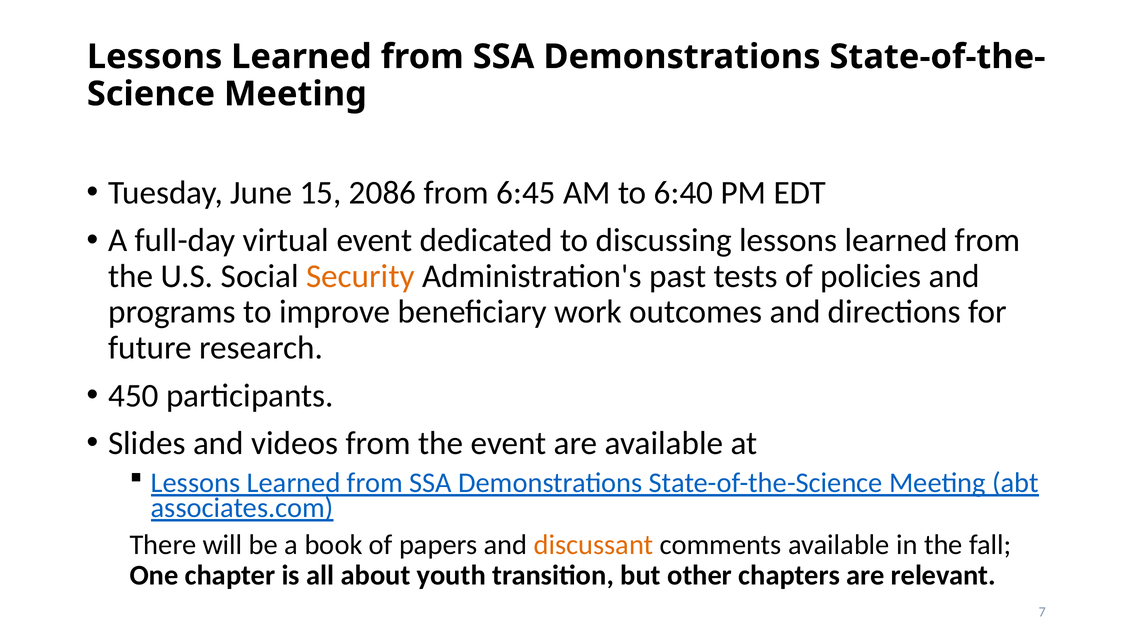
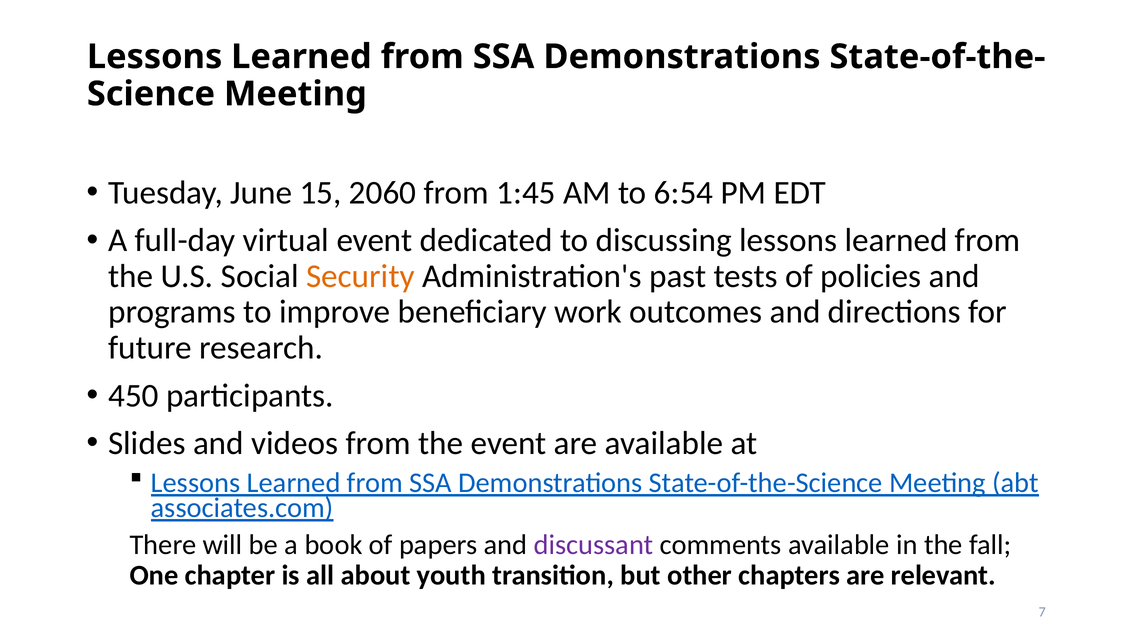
2086: 2086 -> 2060 (383, 193)
6:45: 6:45 -> 1:45 (526, 193)
6:40: 6:40 -> 6:54 (684, 193)
discussant colour: orange -> purple (594, 545)
